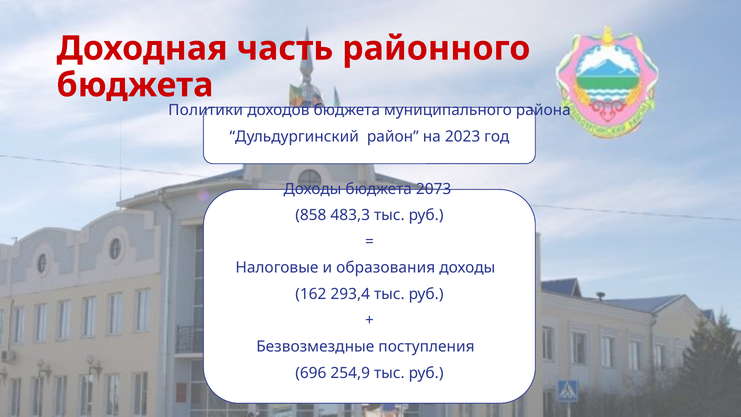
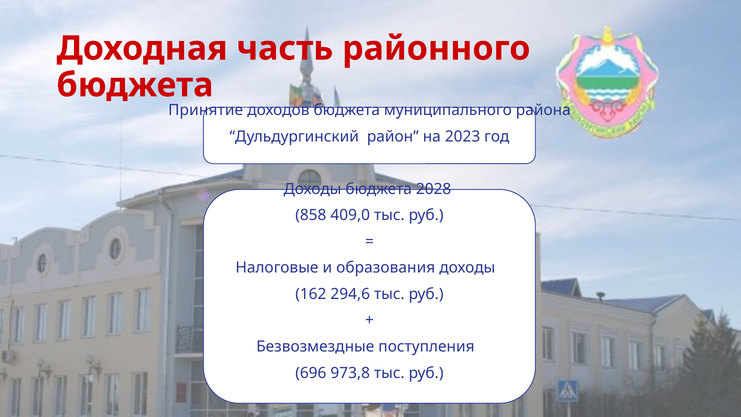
Политики: Политики -> Принятие (206, 110)
2073: 2073 -> 2028 (434, 189)
483,3: 483,3 -> 409,0 (350, 215)
293,4: 293,4 -> 294,6 (350, 294)
254,9: 254,9 -> 973,8 (350, 373)
